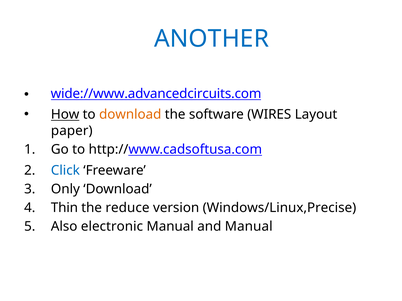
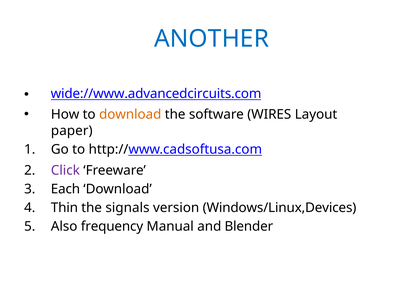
How underline: present -> none (65, 115)
Click colour: blue -> purple (65, 171)
Only: Only -> Each (65, 189)
reduce: reduce -> signals (127, 208)
Windows/Linux,Precise: Windows/Linux,Precise -> Windows/Linux,Devices (280, 208)
electronic: electronic -> frequency (112, 227)
and Manual: Manual -> Blender (249, 227)
